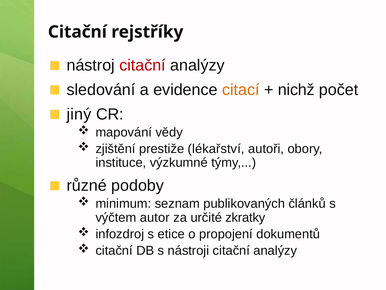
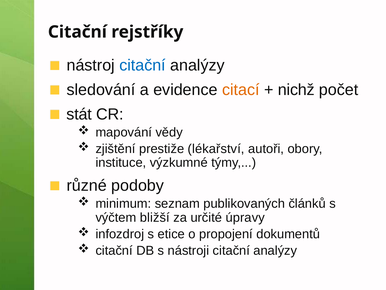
citační colour: red -> blue (142, 65)
jiný: jiný -> stát (79, 114)
autor: autor -> bližší (155, 217)
zkratky: zkratky -> úpravy (245, 217)
